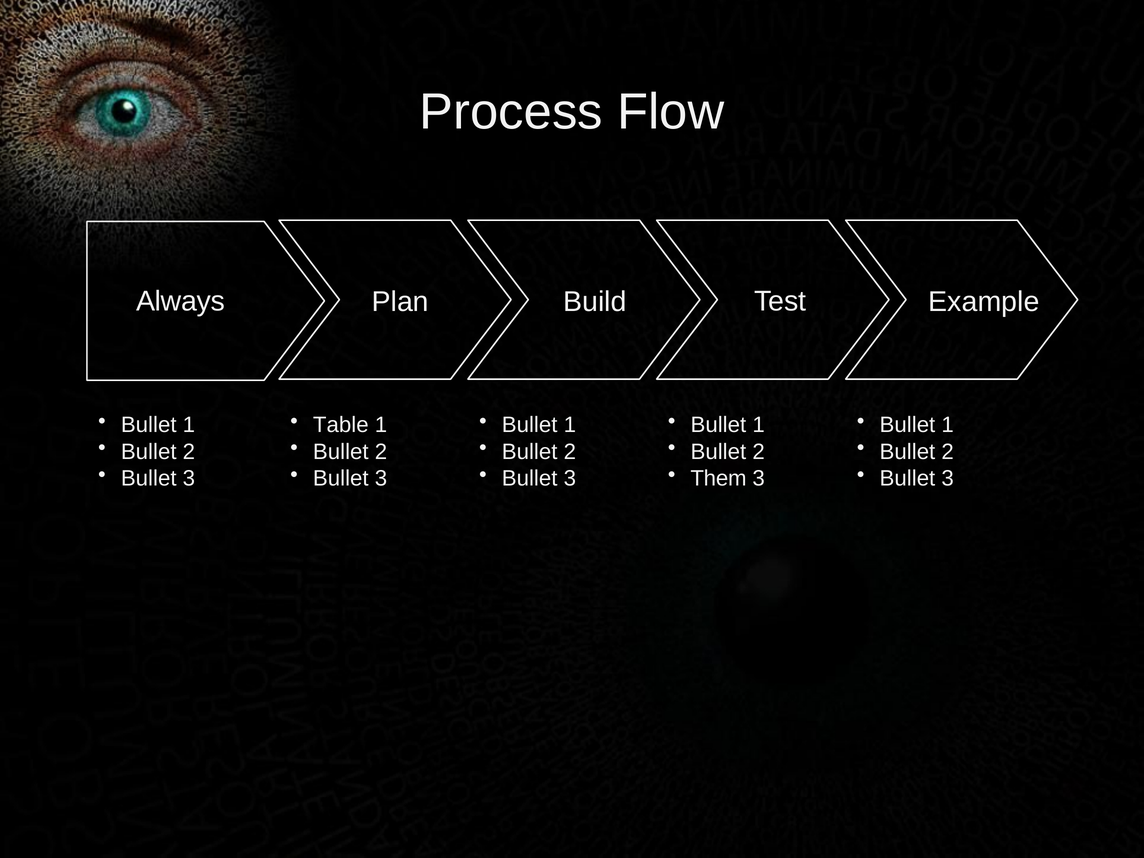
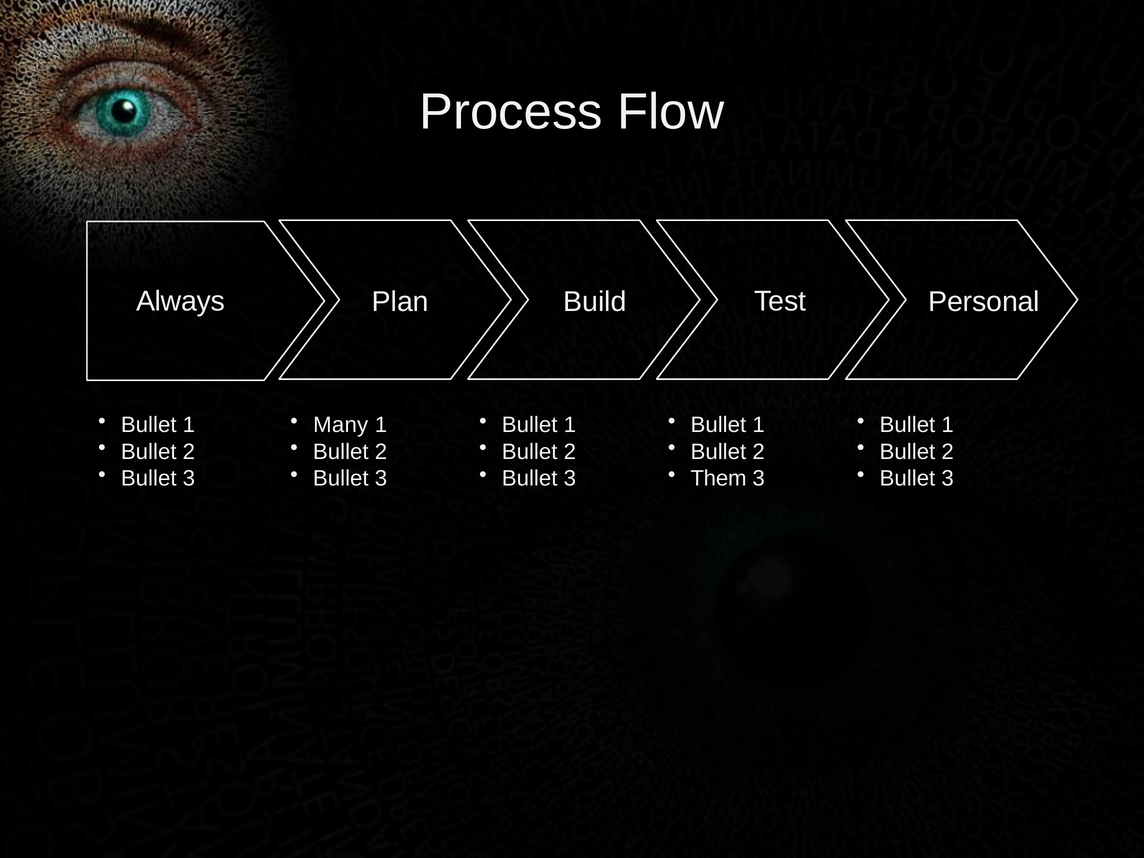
Example: Example -> Personal (984, 302)
Table: Table -> Many (341, 425)
